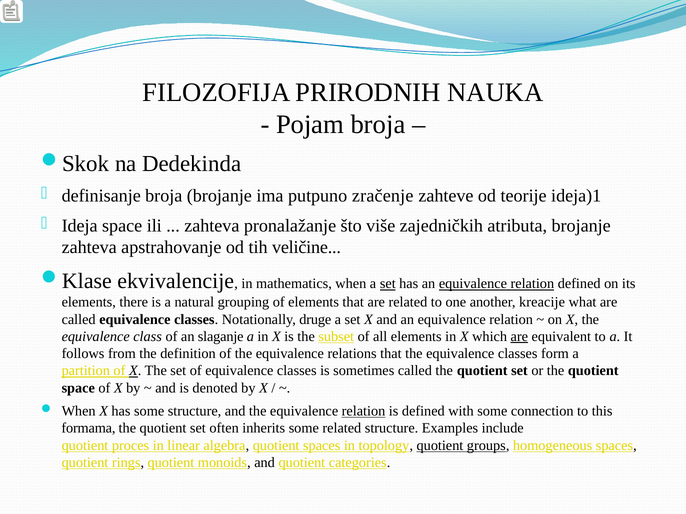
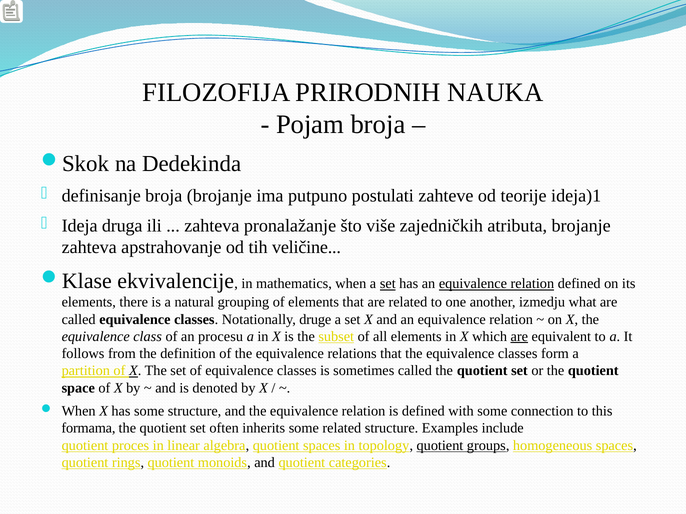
zračenje: zračenje -> postulati (383, 196)
Ideja space: space -> druga (122, 226)
kreacije: kreacije -> izmedju (542, 303)
slaganje: slaganje -> procesu (221, 337)
relation underline: present -> none (364, 412)
